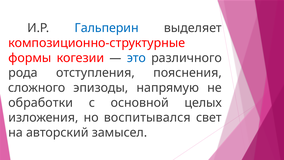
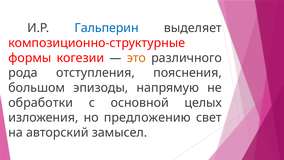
это colour: blue -> orange (136, 58)
сложного: сложного -> большом (37, 88)
воспитывался: воспитывался -> предложению (147, 117)
